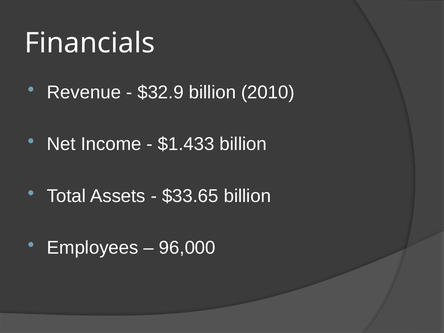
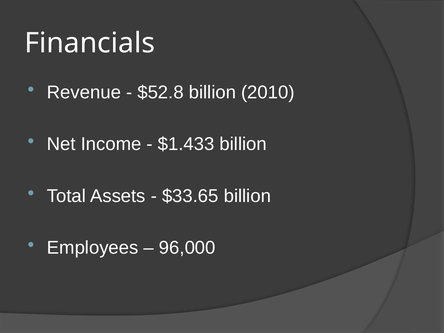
$32.9: $32.9 -> $52.8 (161, 92)
